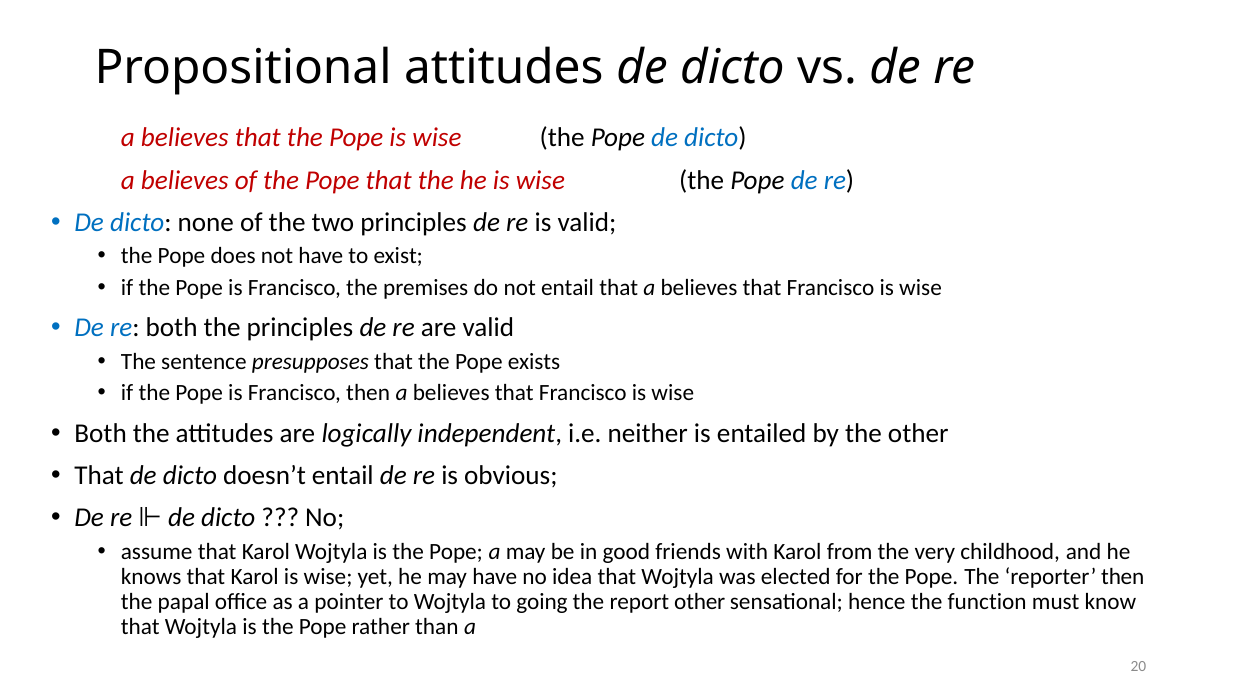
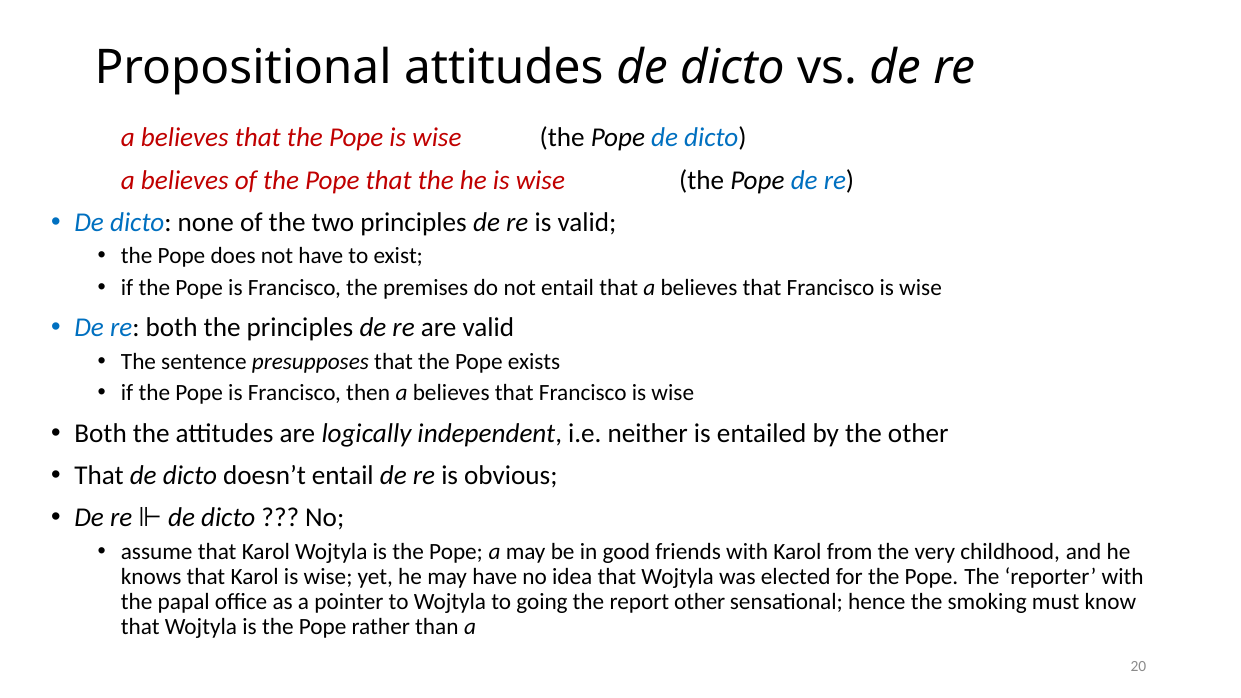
reporter then: then -> with (1123, 577)
function: function -> smoking (987, 602)
